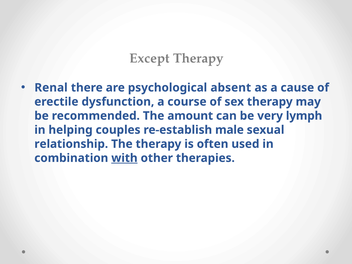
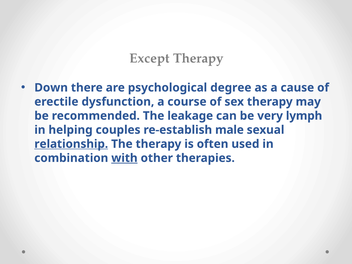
Renal: Renal -> Down (51, 88)
absent: absent -> degree (231, 88)
amount: amount -> leakage (190, 116)
relationship underline: none -> present (71, 144)
